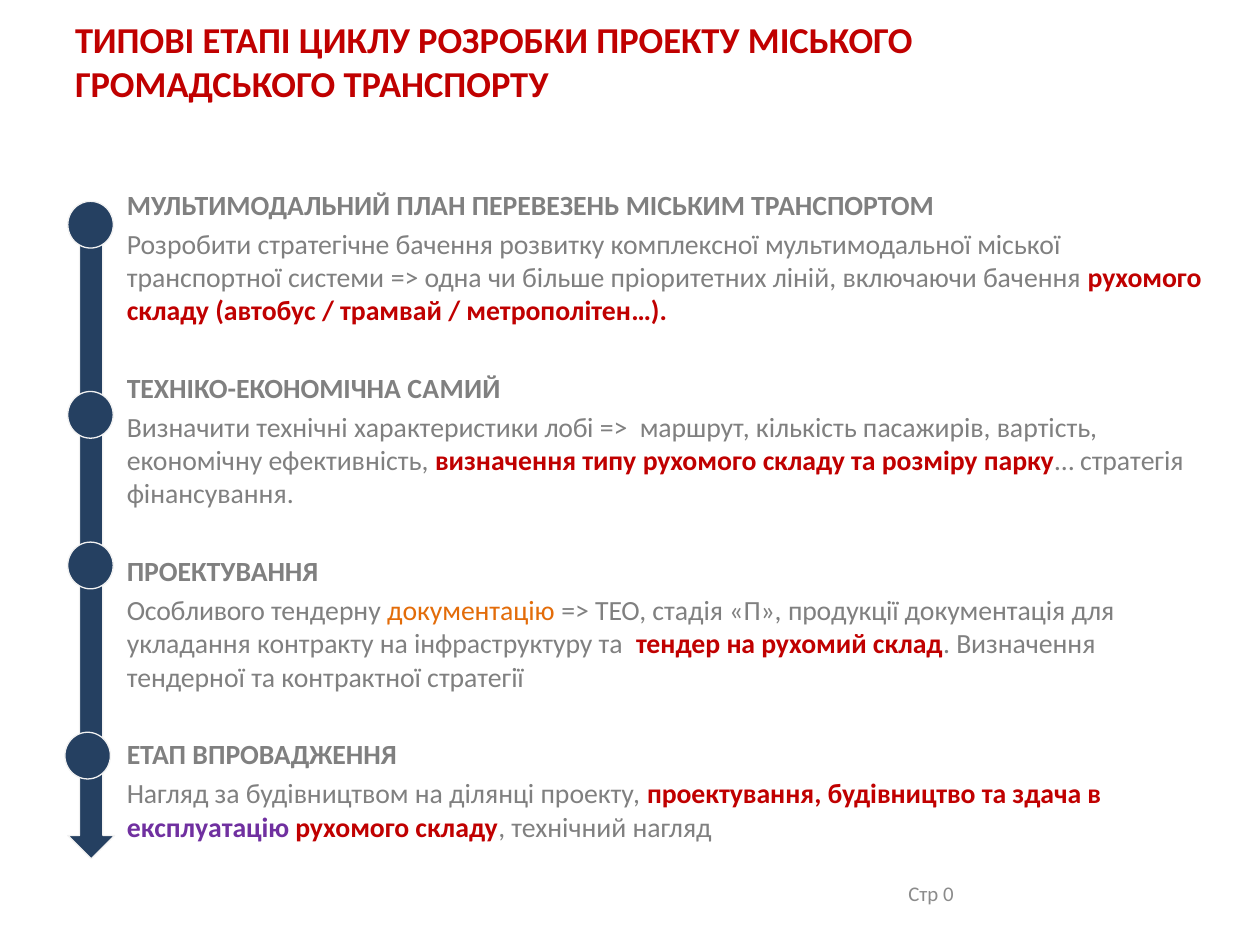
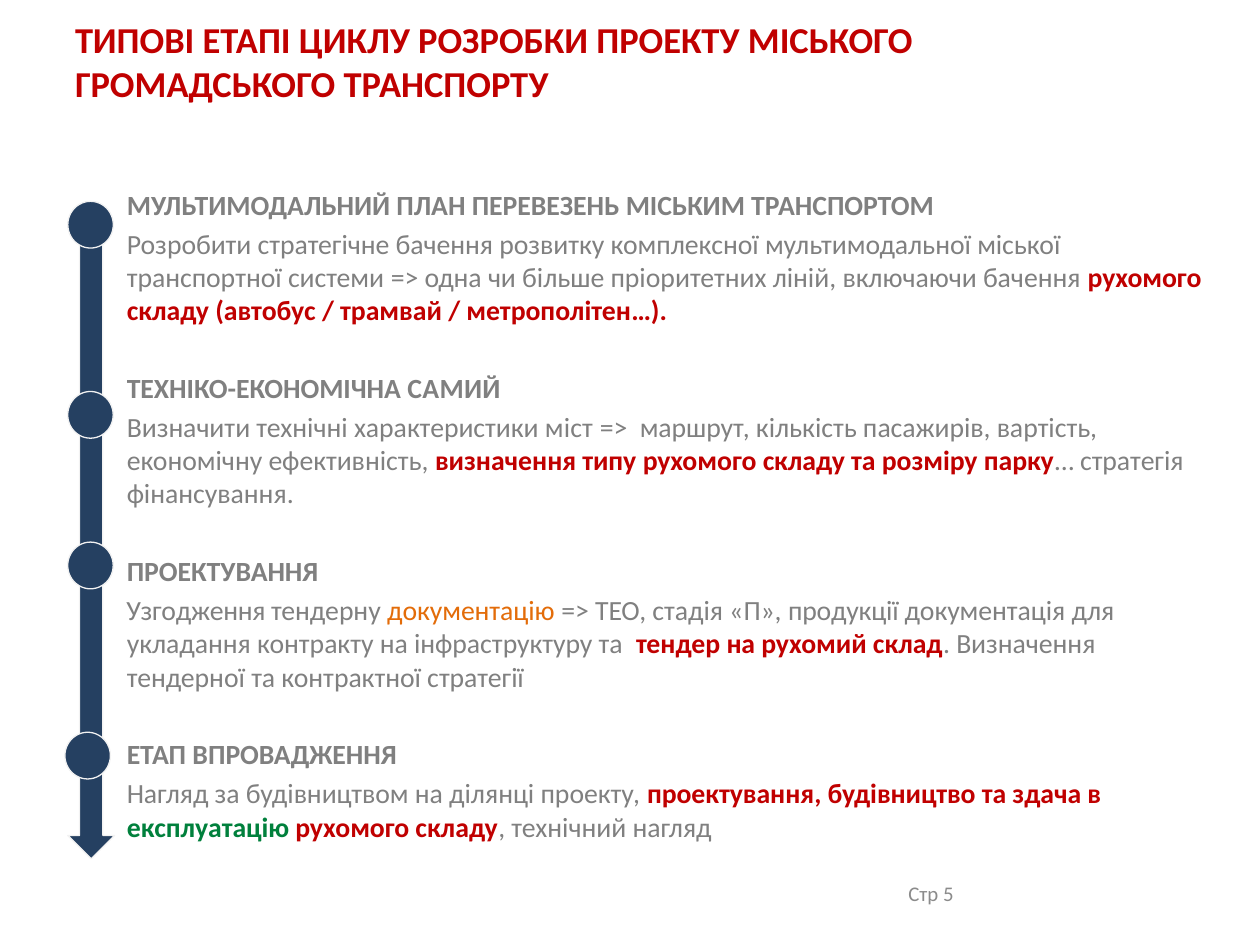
лобі: лобі -> міст (569, 428)
Особливого: Особливого -> Узгодження (196, 612)
експлуатацію colour: purple -> green (208, 828)
0: 0 -> 5 (948, 895)
